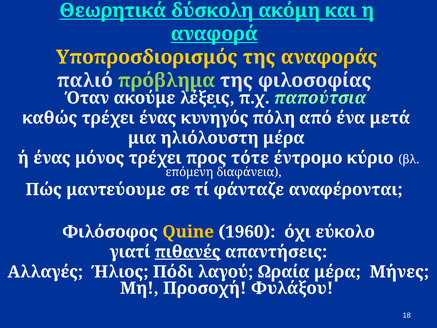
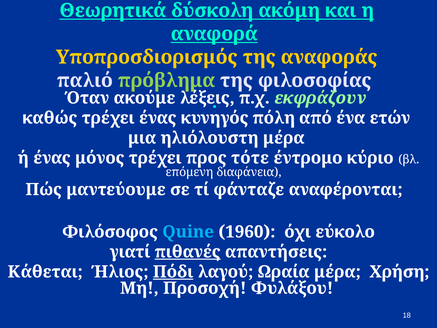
παπούτσια: παπούτσια -> εκφράζουν (320, 98)
μετά: μετά -> ετών (390, 118)
Quine colour: yellow -> light blue (188, 232)
Αλλαγές: Αλλαγές -> Κάθεται (45, 272)
Πόδι underline: none -> present (173, 272)
Μήνες: Μήνες -> Χρήση (399, 272)
